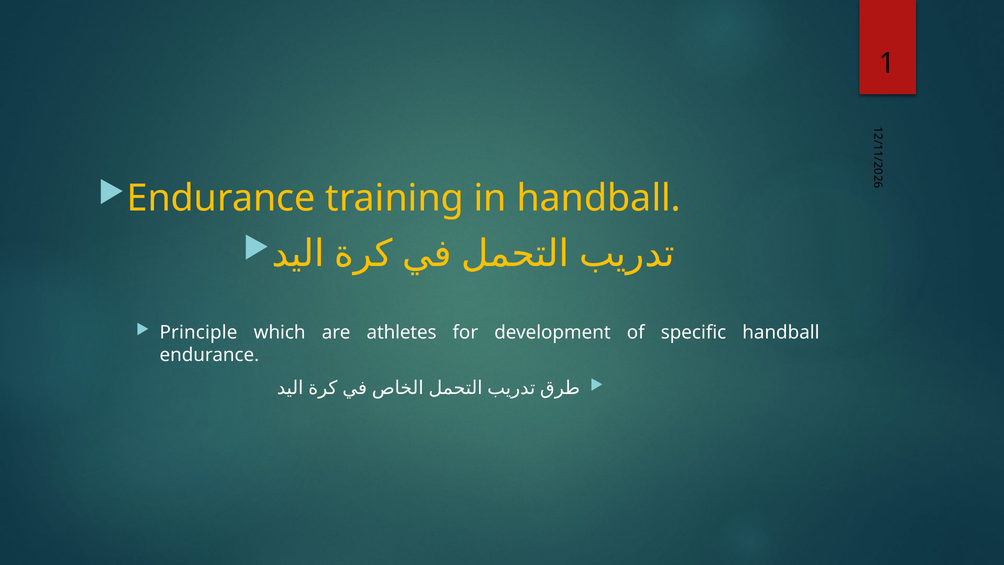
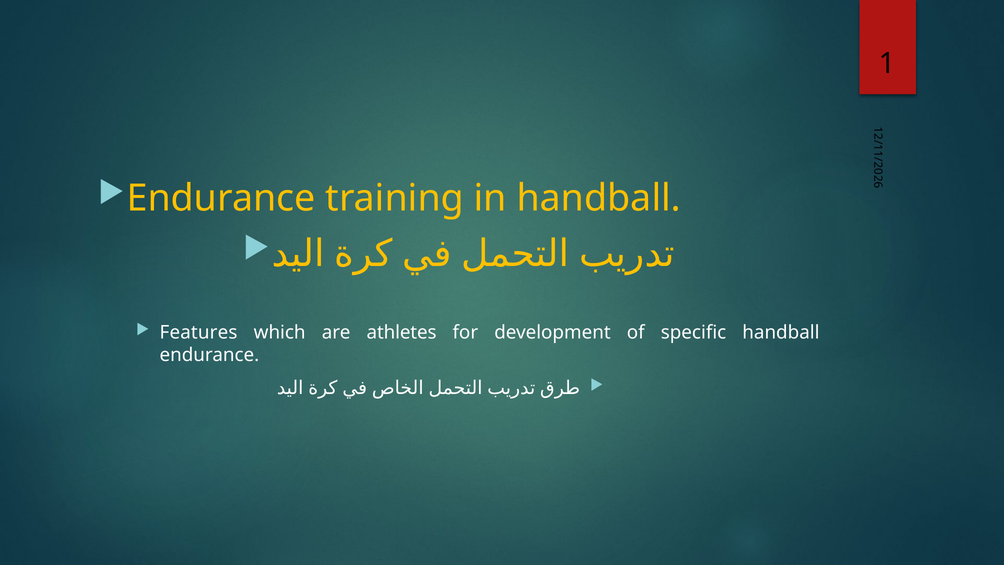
Principle: Principle -> Features (199, 332)
